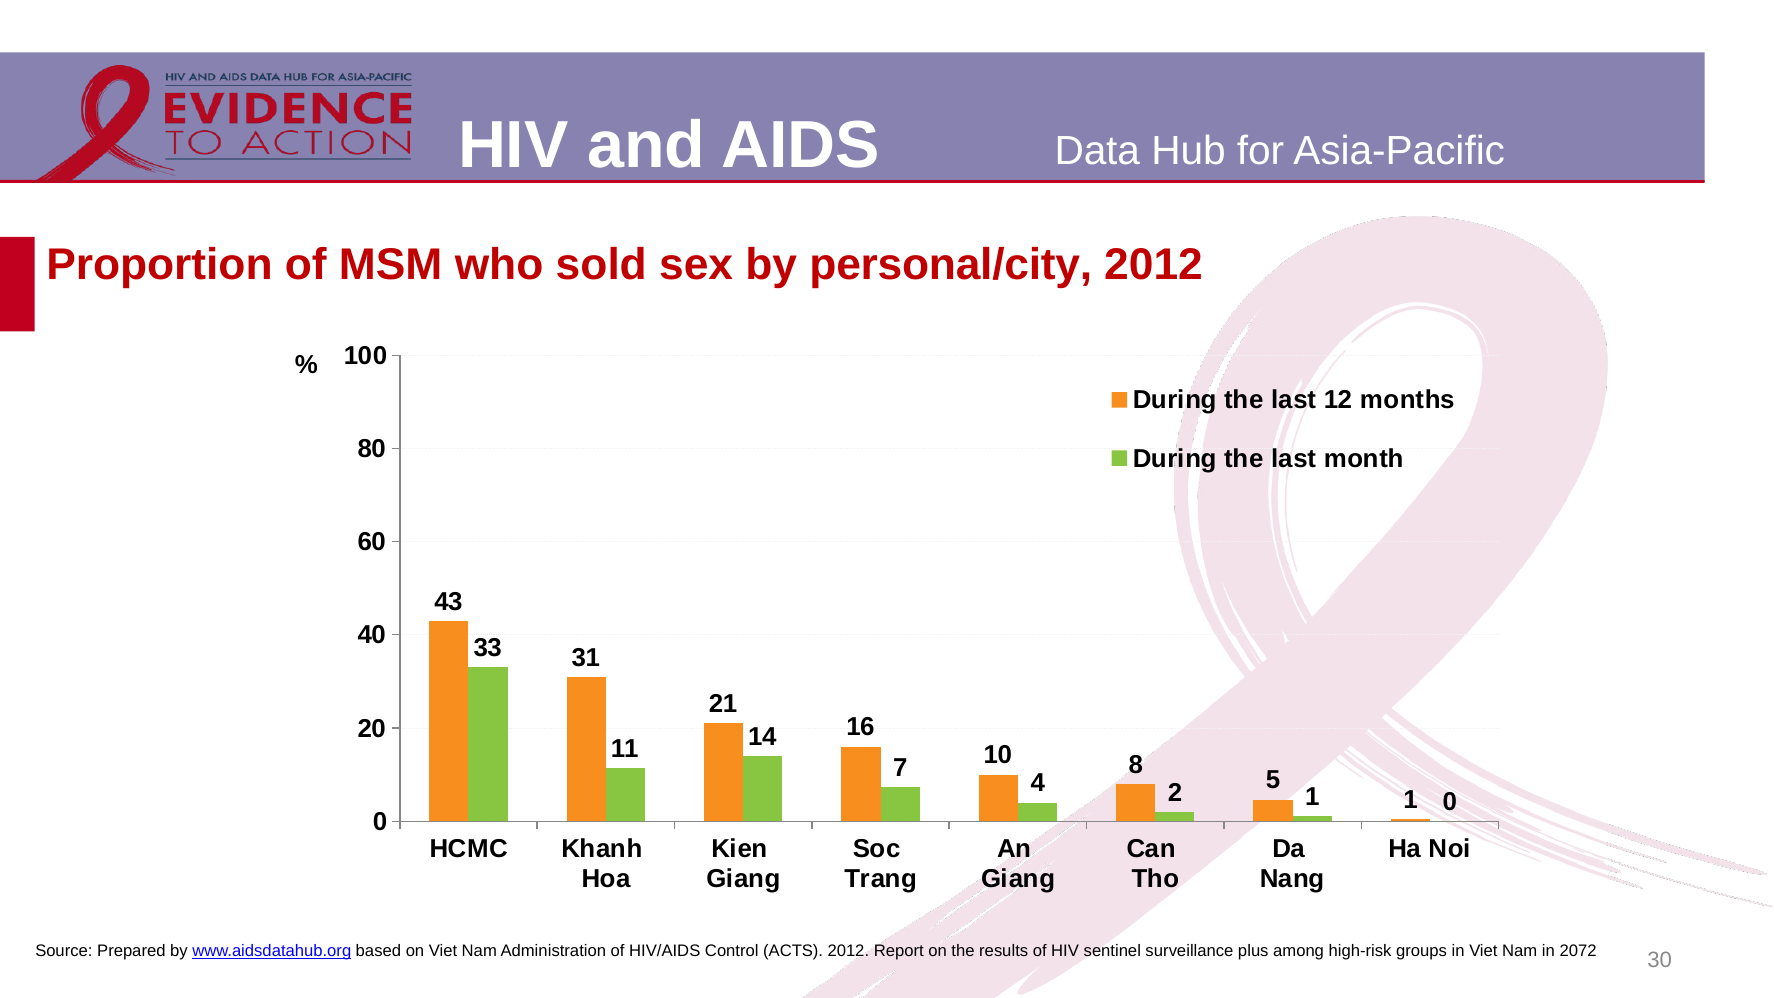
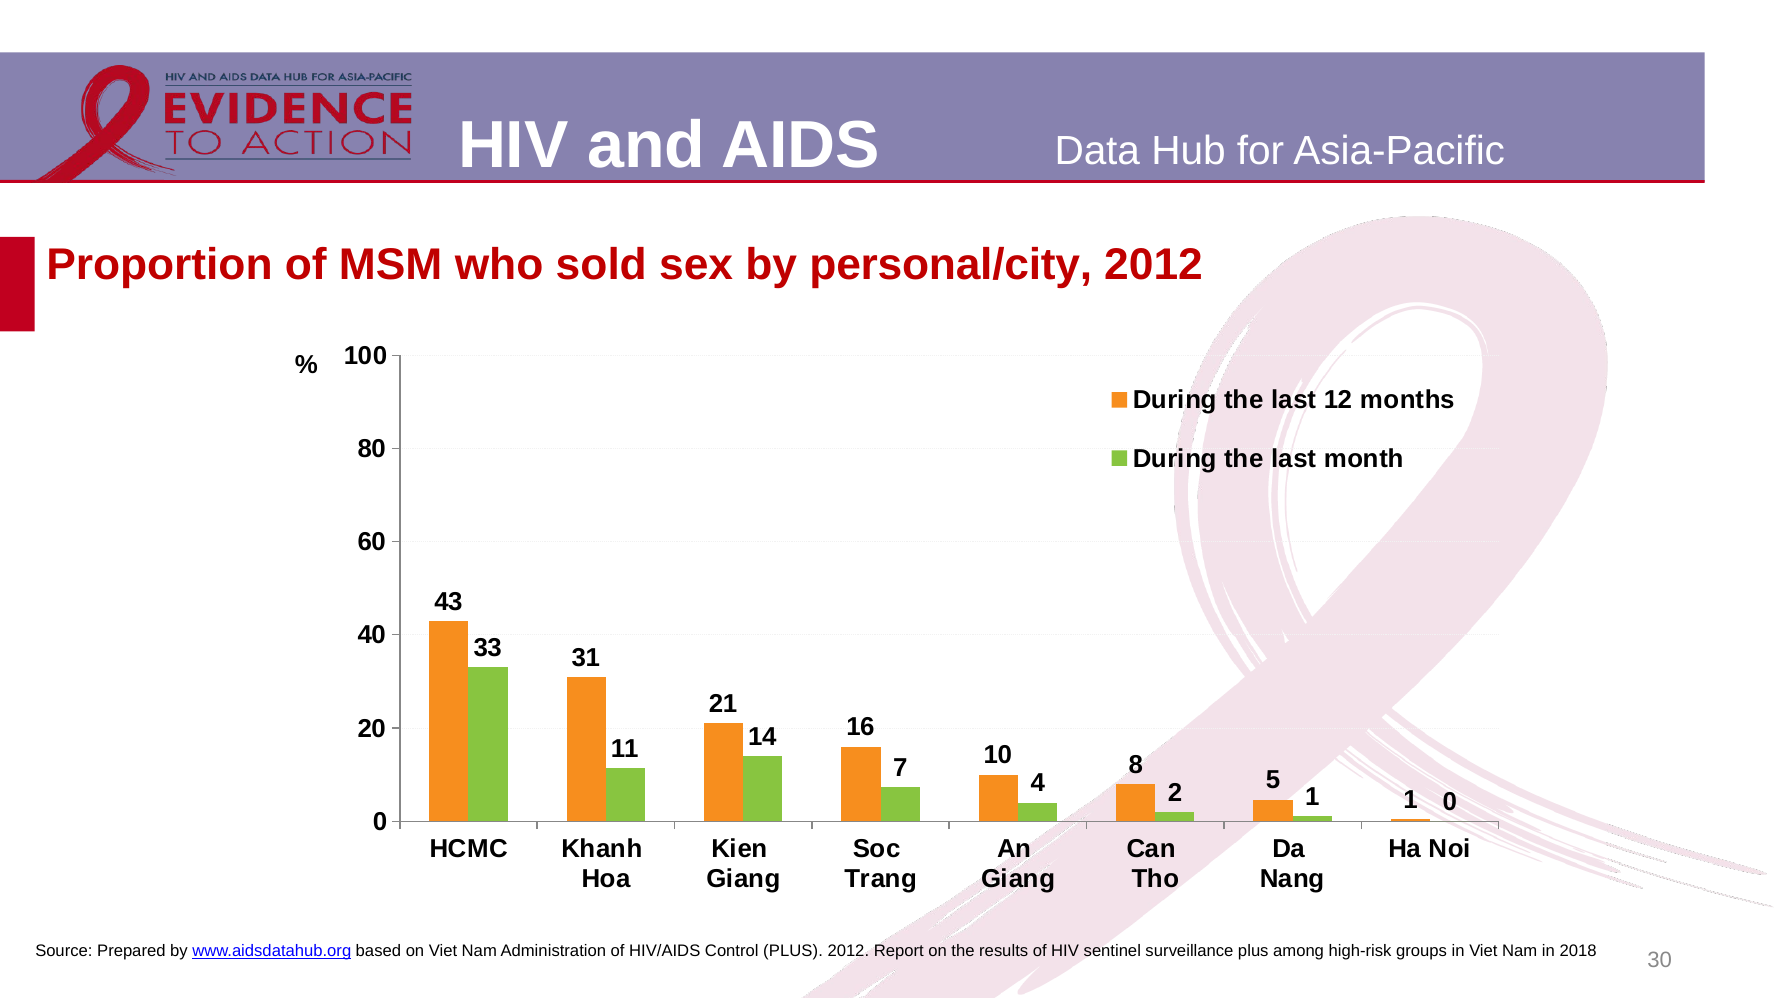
Control ACTS: ACTS -> PLUS (793, 951)
2072: 2072 -> 2018 (1578, 951)
